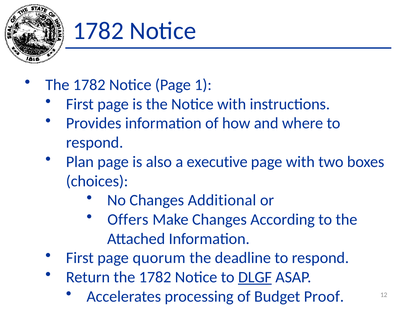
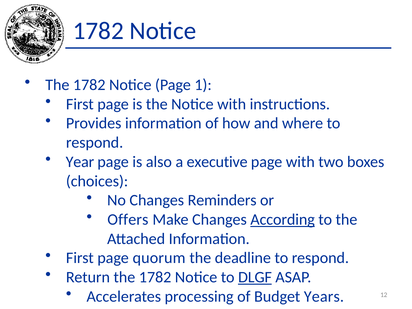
Plan: Plan -> Year (80, 162)
Additional: Additional -> Reminders (222, 200)
According underline: none -> present (283, 220)
Proof: Proof -> Years (324, 297)
